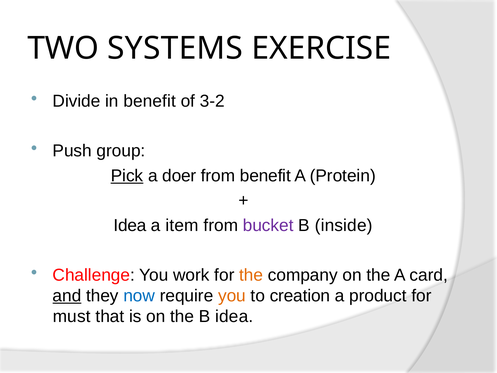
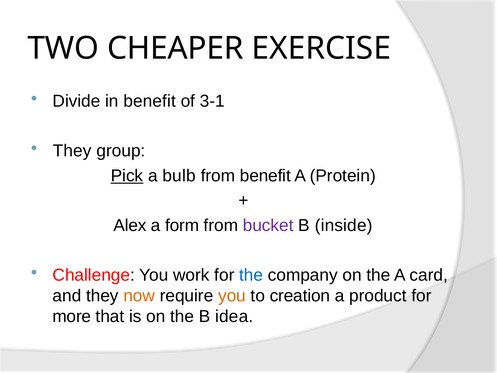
SYSTEMS: SYSTEMS -> CHEAPER (175, 48)
3-2: 3-2 -> 3-1 (212, 101)
Push: Push -> They (72, 151)
doer: doer -> bulb (179, 176)
Idea: Idea -> Alex (130, 225)
item: item -> form (182, 225)
the colour: orange -> blue (251, 275)
and underline: present -> none (67, 296)
now colour: blue -> orange (139, 296)
must: must -> more (72, 316)
